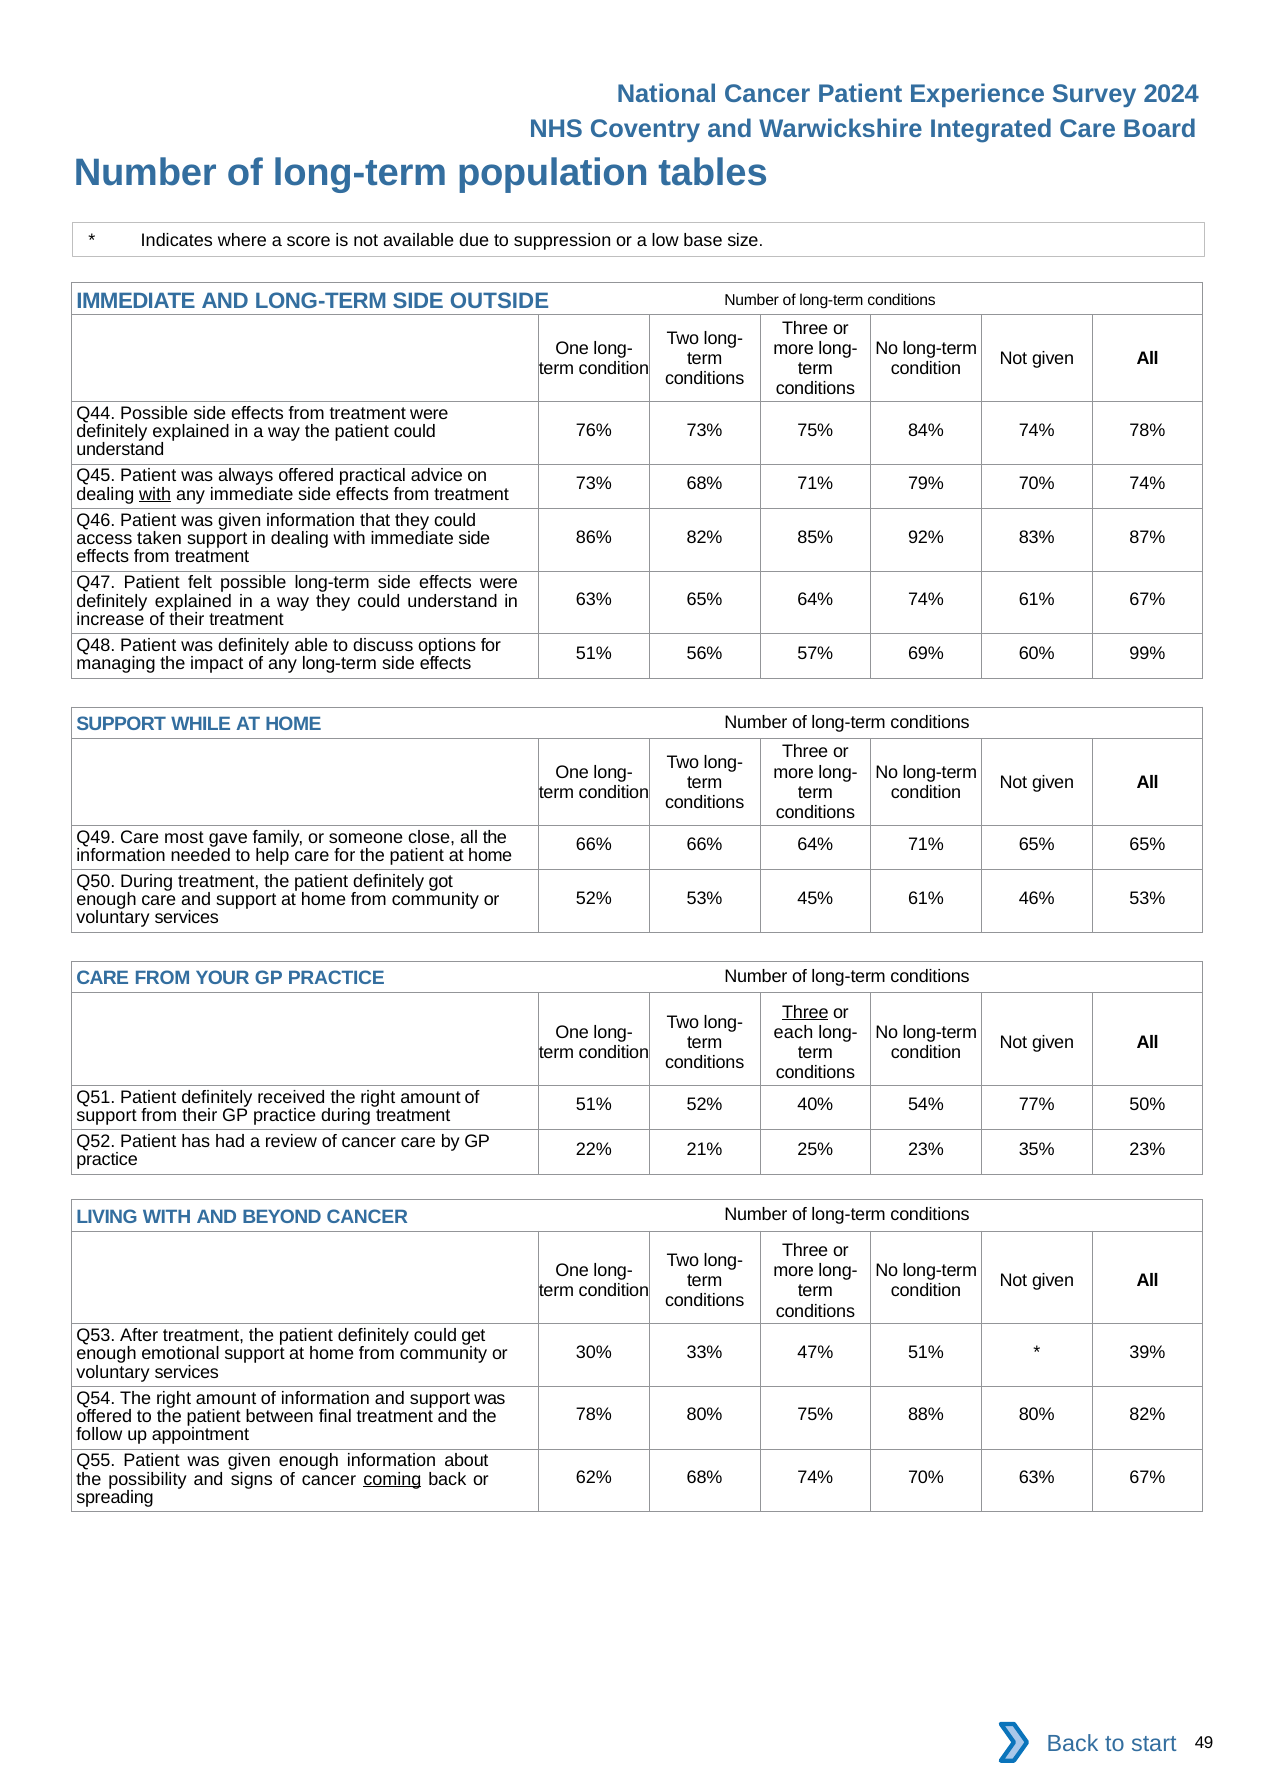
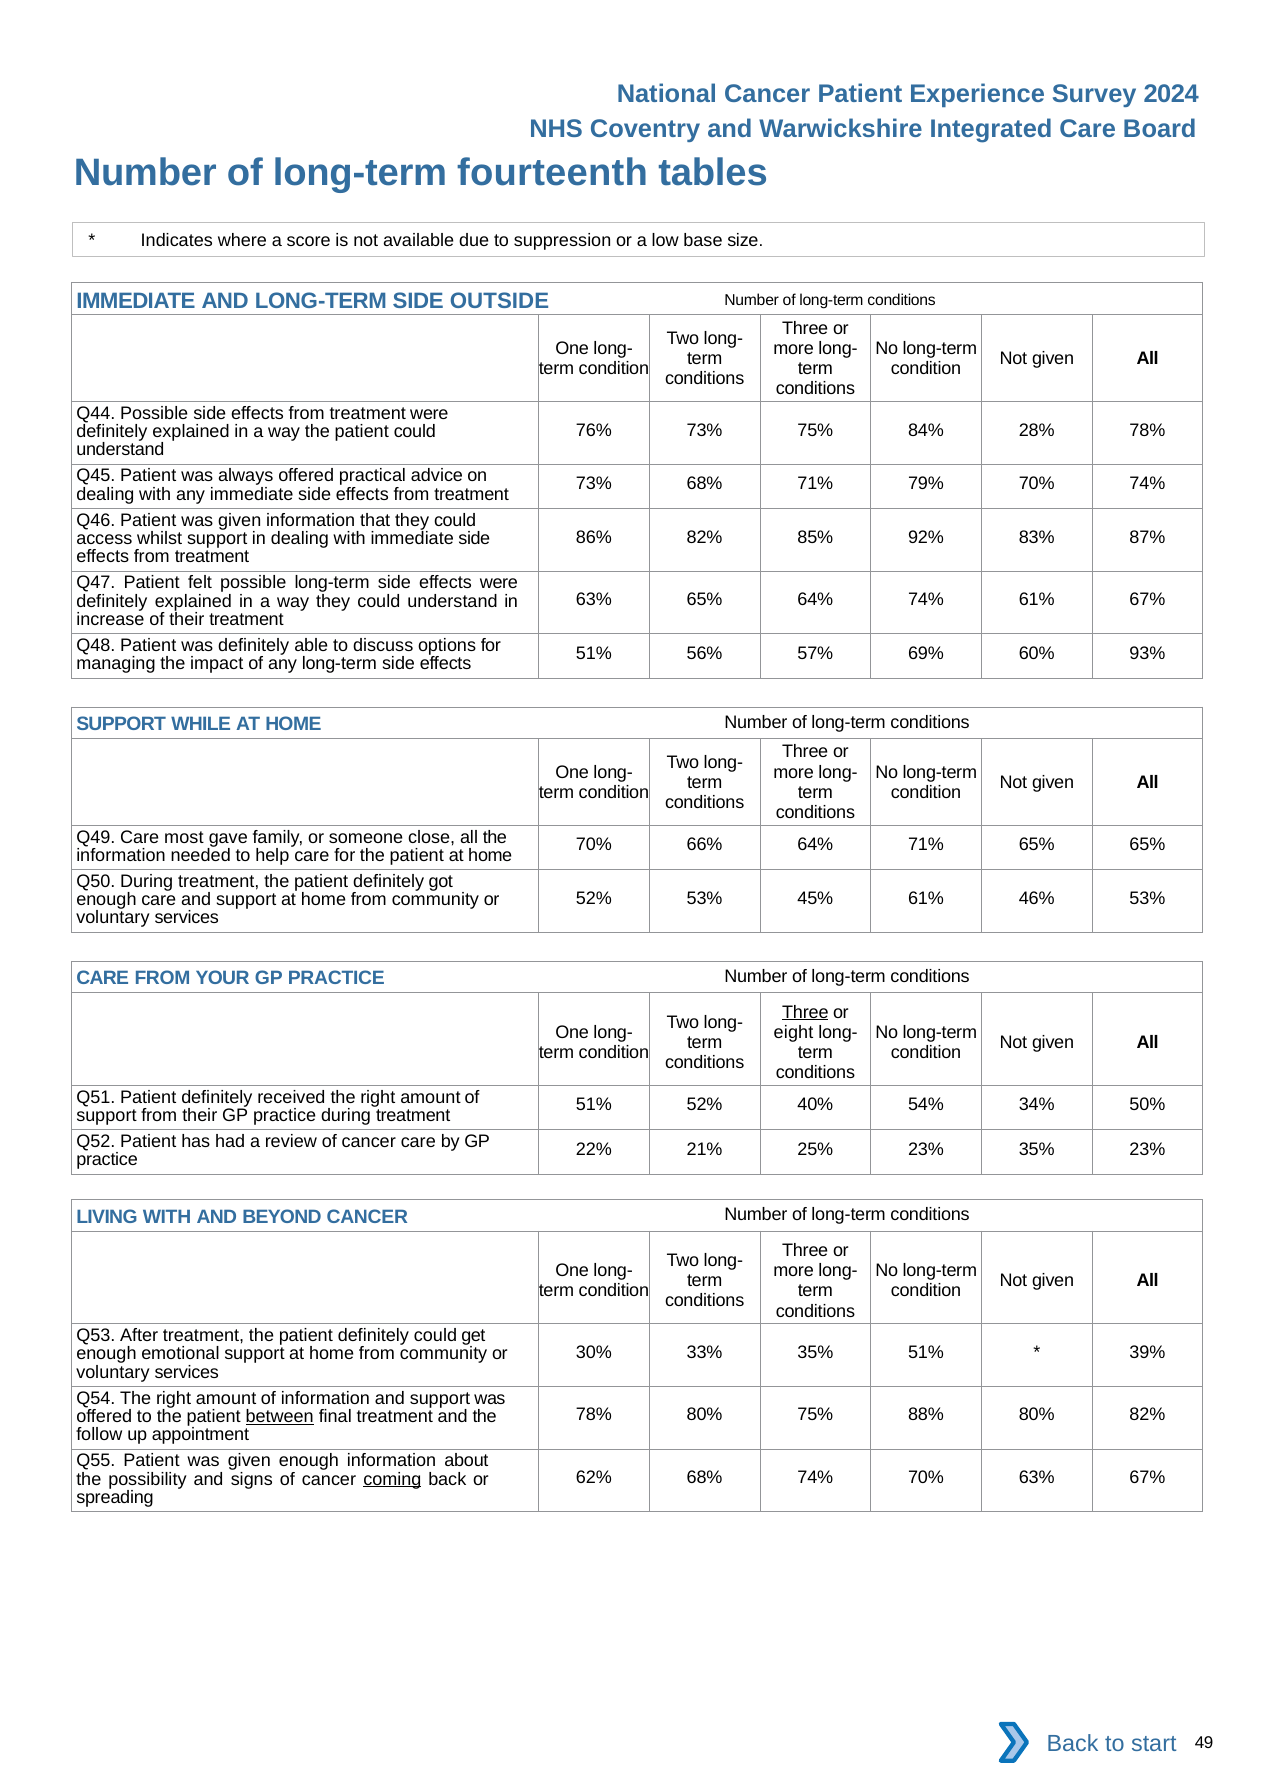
population: population -> fourteenth (553, 172)
84% 74%: 74% -> 28% (1037, 430)
with underline: present -> none (155, 494)
taken: taken -> whilst (160, 538)
99%: 99% -> 93% (1147, 653)
66%: 66% -> 70% (594, 844)
each: each -> eight (794, 1032)
77%: 77% -> 34% (1037, 1104)
33% 47%: 47% -> 35% (815, 1352)
between underline: none -> present (280, 1416)
